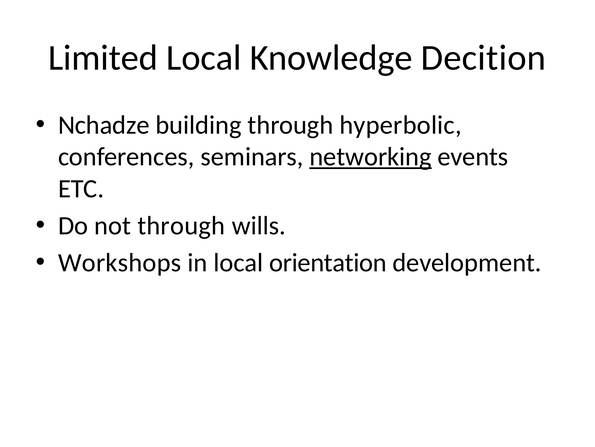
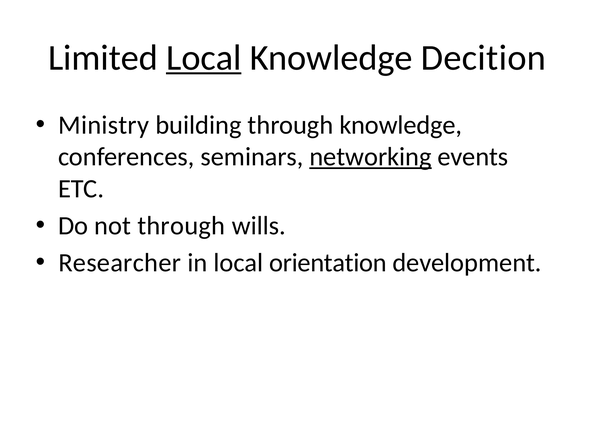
Local underline: none -> present (204, 58)
Nchadze: Nchadze -> Ministry (104, 125)
through hyperbolic: hyperbolic -> knowledge (401, 125)
Workshops: Workshops -> Researcher (120, 262)
